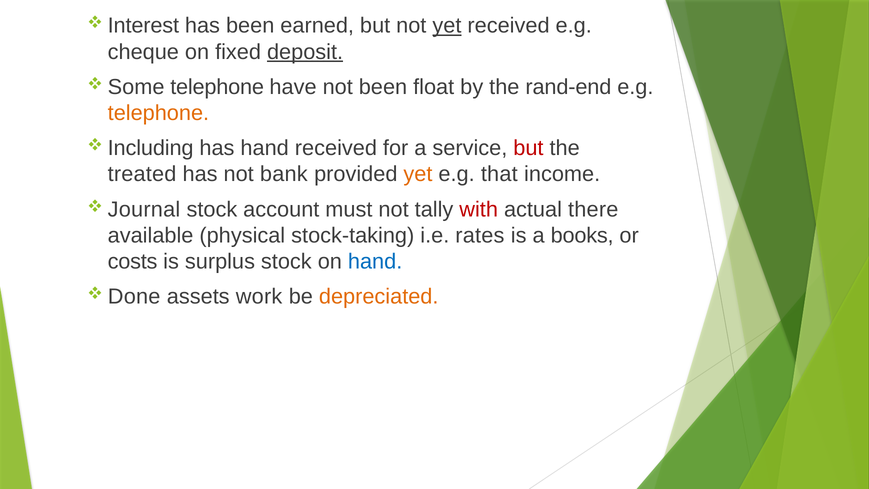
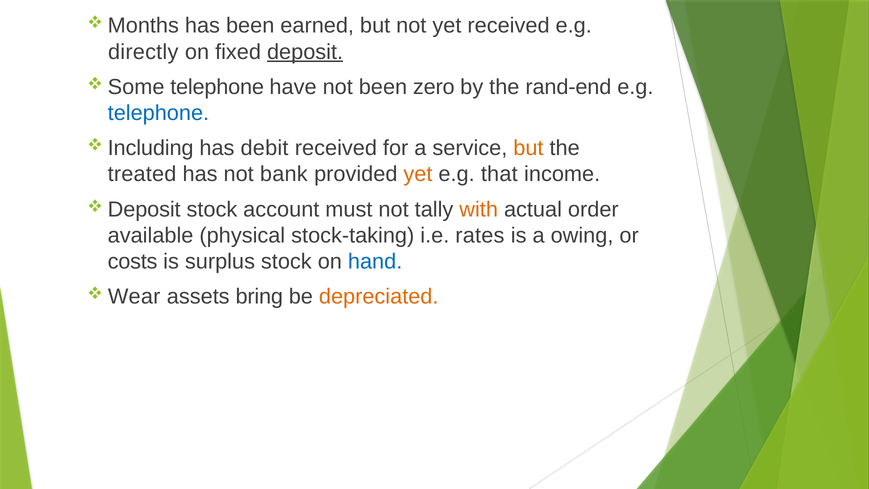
Interest: Interest -> Months (143, 26)
yet underline: present -> none (447, 26)
cheque: cheque -> directly (143, 52)
float: float -> zero (434, 87)
telephone colour: orange -> blue (158, 113)
has hand: hand -> debit (265, 148)
but colour: red -> orange (528, 148)
Journal: Journal -> Deposit (144, 209)
with colour: red -> orange (479, 209)
there: there -> order (593, 209)
books: books -> owing (582, 235)
Done: Done -> Wear (134, 297)
work: work -> bring (259, 297)
